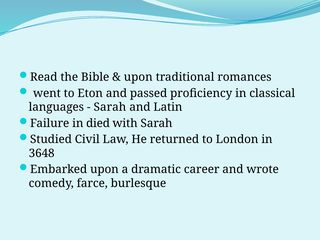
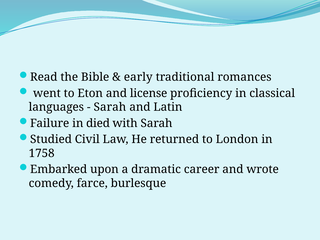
upon: upon -> early (138, 77)
passed: passed -> license (149, 93)
3648: 3648 -> 1758 (42, 153)
